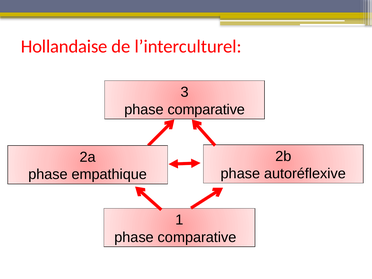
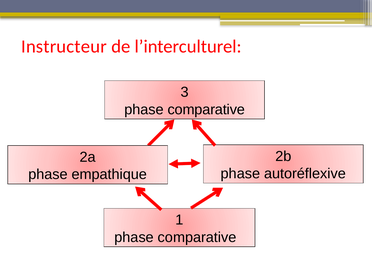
Hollandaise: Hollandaise -> Instructeur (64, 46)
